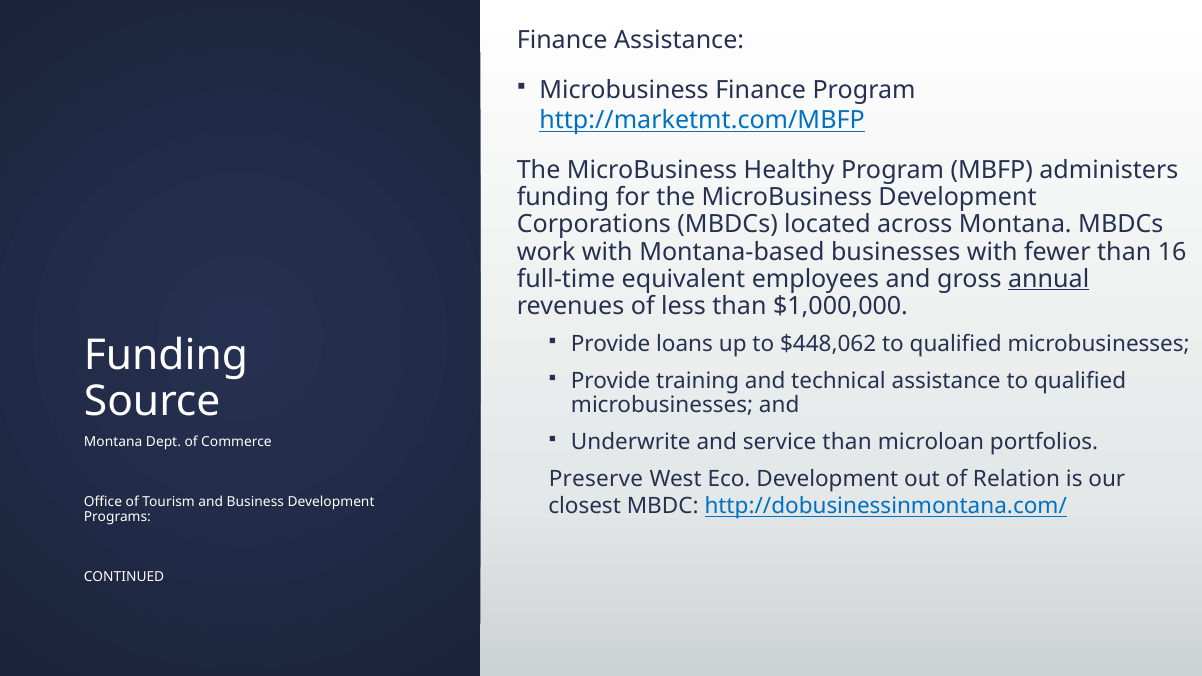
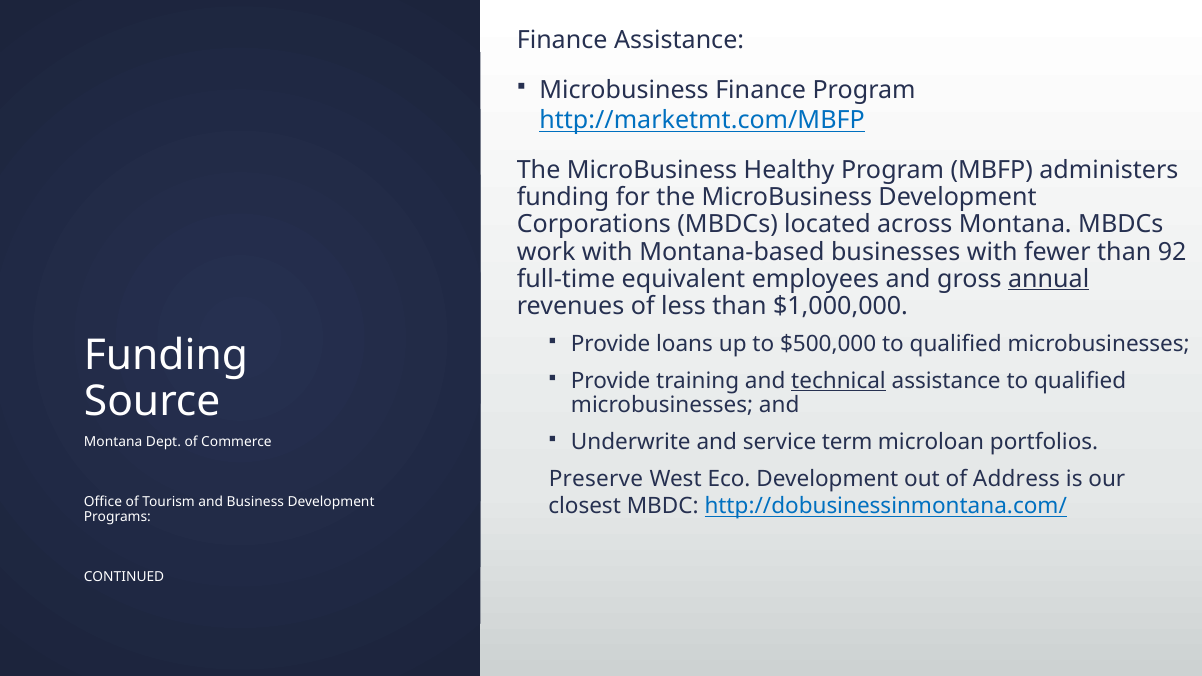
16: 16 -> 92 (1172, 252)
$448,062: $448,062 -> $500,000 (828, 344)
technical underline: none -> present (839, 381)
service than: than -> term (847, 442)
Relation: Relation -> Address (1016, 479)
